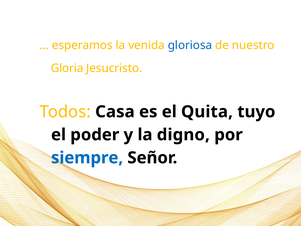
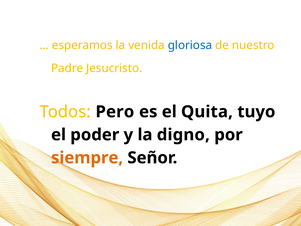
Gloria: Gloria -> Padre (67, 68)
Casa: Casa -> Pero (115, 112)
siempre colour: blue -> orange (87, 158)
